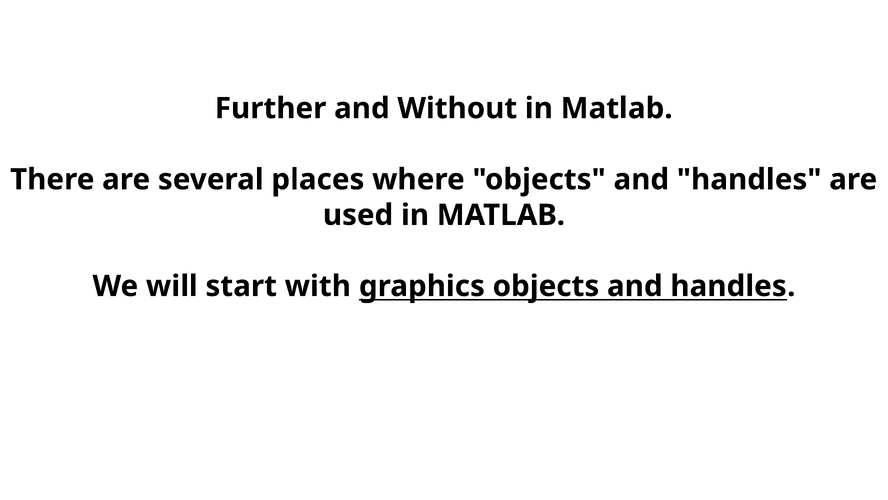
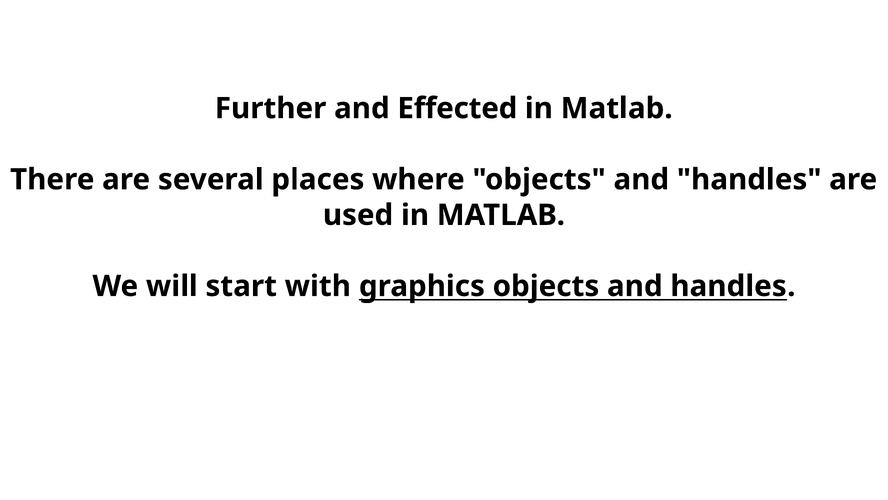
Without: Without -> Effected (457, 108)
